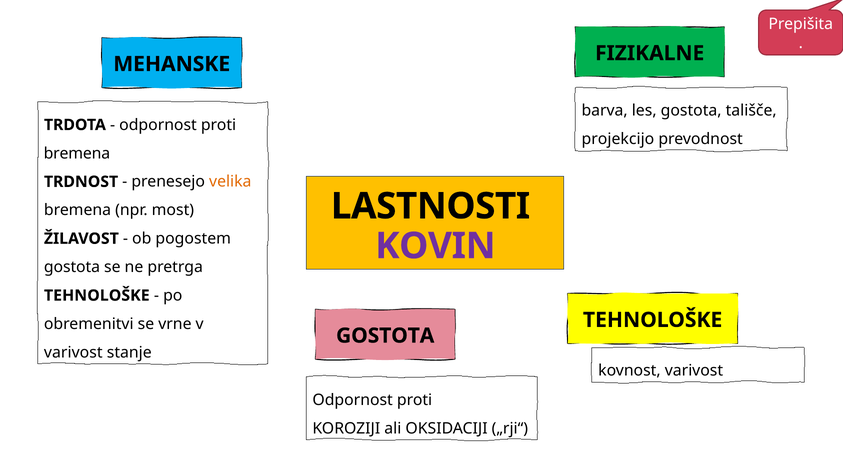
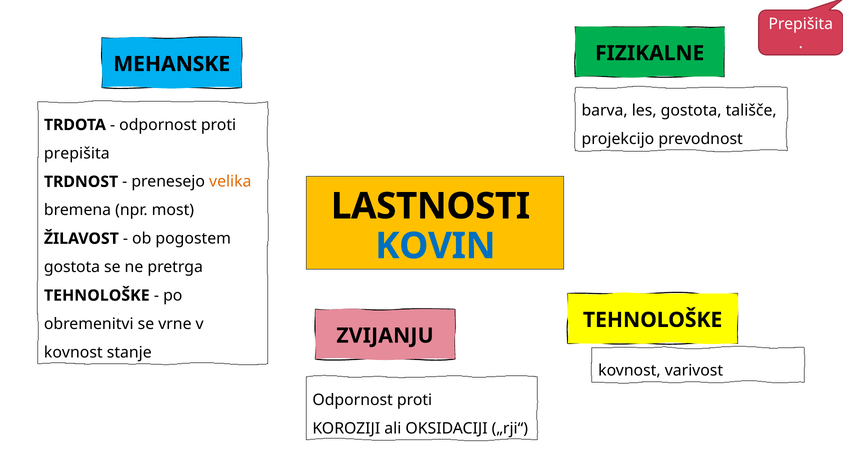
bremena: bremena -> prepišita (77, 153)
KOVIN colour: purple -> blue (435, 246)
GOSTOTA: GOSTOTA -> ZVIJANJU (385, 336)
varivost: varivost -> kovnost (73, 353)
